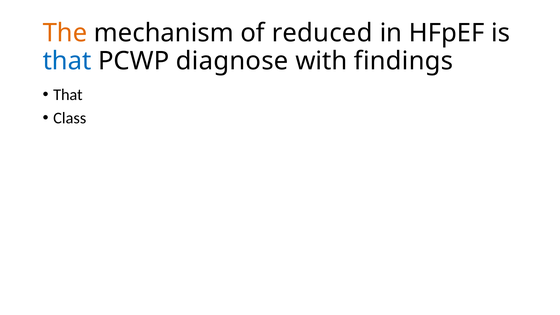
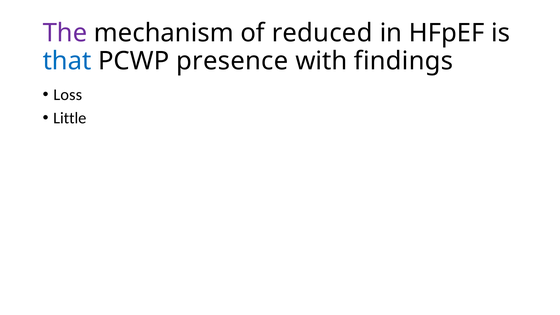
The colour: orange -> purple (65, 33)
diagnose: diagnose -> presence (232, 61)
That: That -> Loss (68, 95)
Class: Class -> Little (70, 118)
